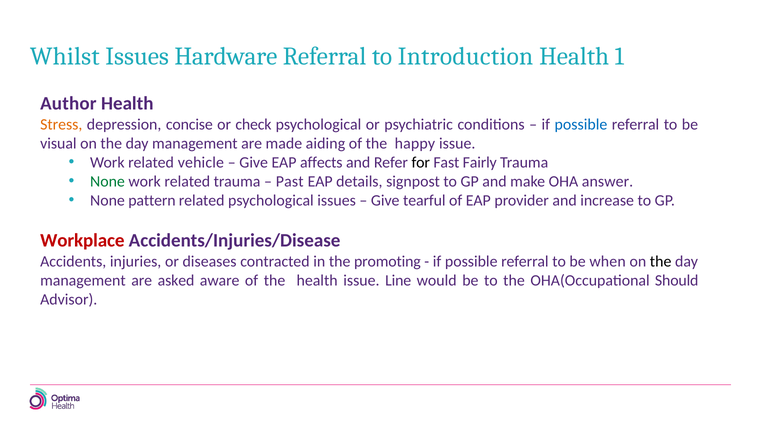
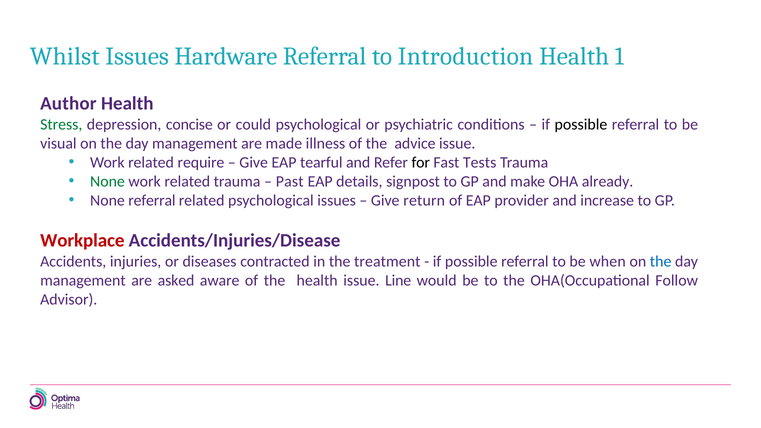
Stress colour: orange -> green (61, 124)
check: check -> could (253, 124)
possible colour: blue -> black (581, 124)
aiding: aiding -> illness (326, 143)
happy: happy -> advice (415, 143)
vehicle: vehicle -> require (201, 162)
affects: affects -> tearful (321, 162)
Fairly: Fairly -> Tests (480, 162)
answer: answer -> already (608, 182)
None pattern: pattern -> referral (152, 201)
tearful: tearful -> return (424, 201)
promoting: promoting -> treatment (387, 261)
the colour: black -> blue (661, 261)
Should: Should -> Follow (677, 280)
